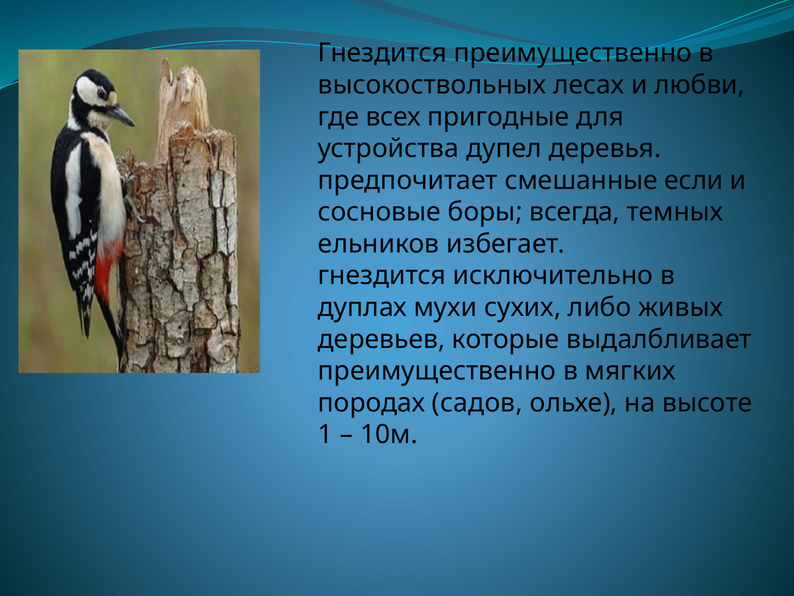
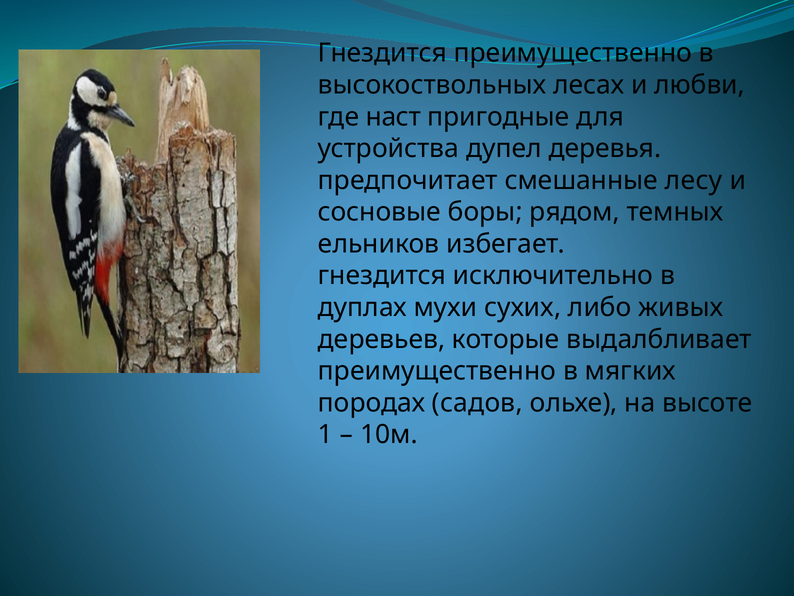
всех: всех -> наст (393, 117)
если: если -> лесу (694, 180)
всегда: всегда -> рядом (575, 212)
